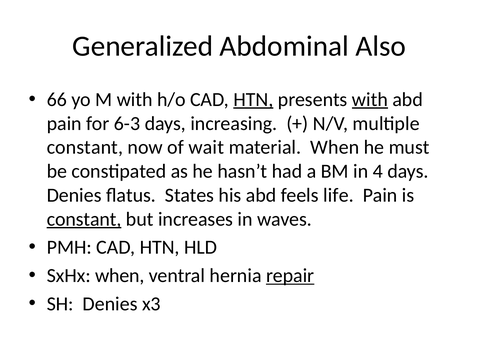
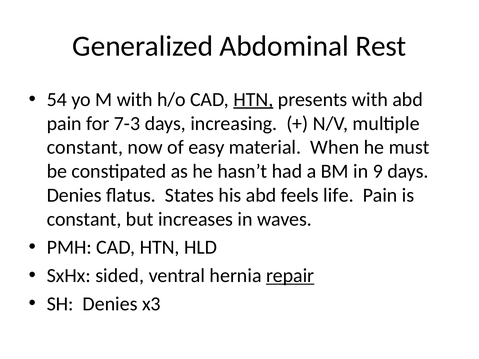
Also: Also -> Rest (381, 46)
66: 66 -> 54 (57, 100)
with underline: present -> none (370, 100)
6-3: 6-3 -> 7-3 (127, 124)
wait: wait -> easy (206, 147)
4: 4 -> 9 (378, 171)
constant underline: present -> none (84, 219)
SxHx when: when -> sided (120, 276)
